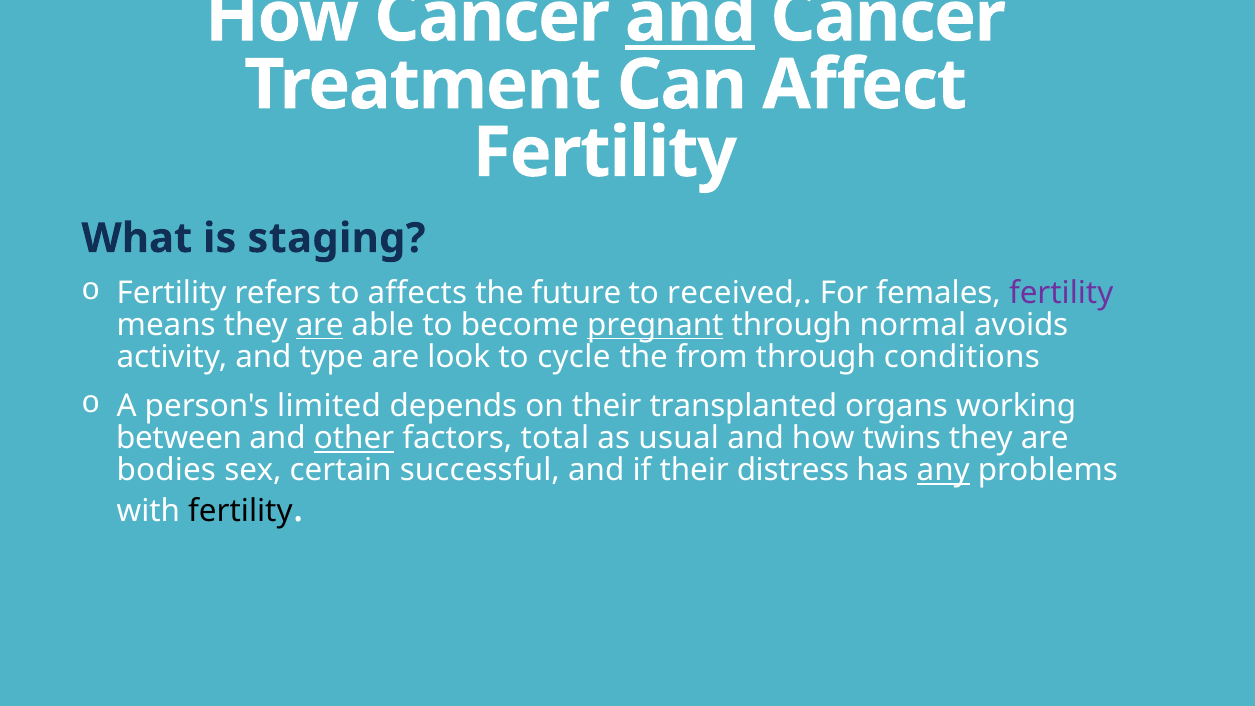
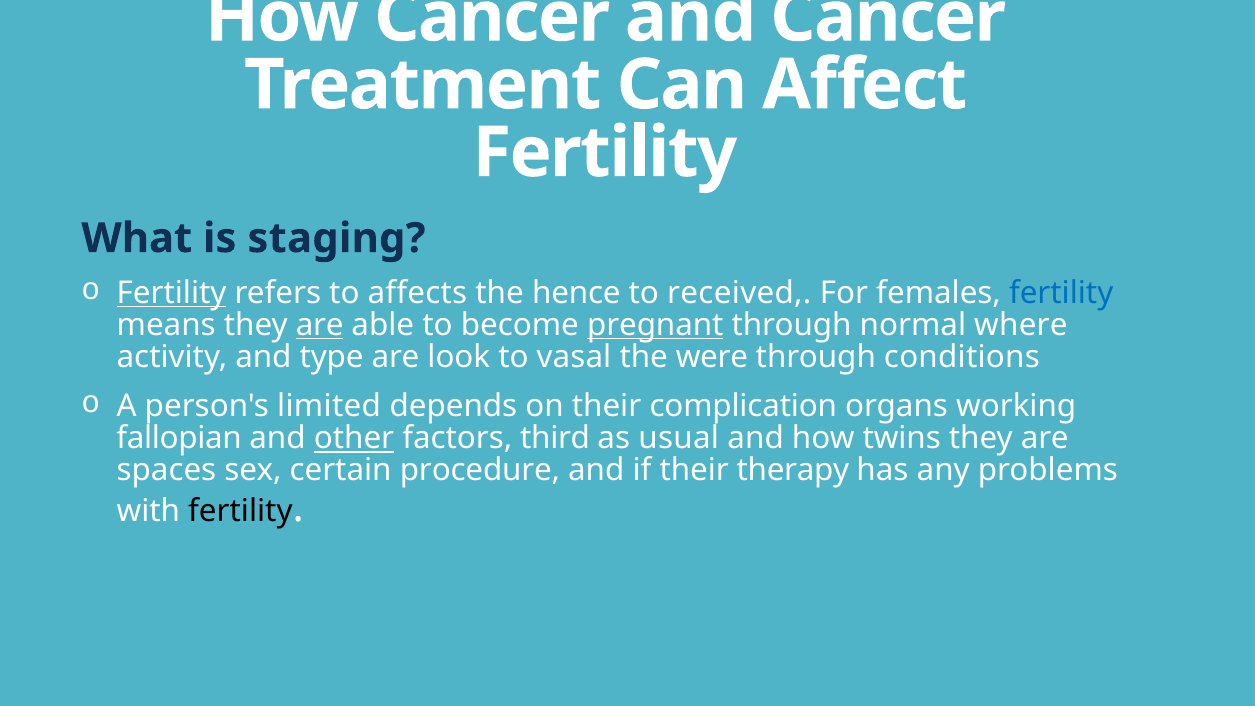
and underline: present -> none (691, 17)
Fertility underline: none -> present (172, 293)
future: future -> hence (576, 293)
fertility colour: purple -> blue (1061, 293)
avoids: avoids -> where (1021, 325)
cycle: cycle -> vasal (574, 357)
from: from -> were (712, 357)
transplanted: transplanted -> complication (743, 406)
between: between -> fallopian (179, 438)
total: total -> third (555, 438)
bodies: bodies -> spaces (166, 470)
successful: successful -> procedure (480, 470)
distress: distress -> therapy (793, 470)
any underline: present -> none (943, 470)
